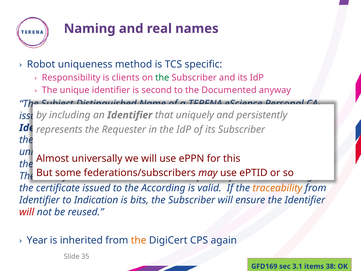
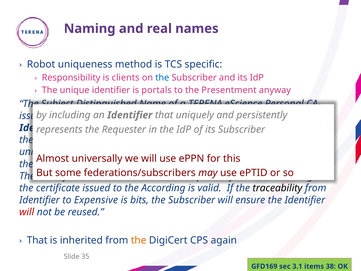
the colour: green -> blue (162, 77)
second: second -> portals (157, 90)
Documented: Documented -> Presentment (229, 90)
traceability colour: orange -> black (277, 188)
Indication: Indication -> Expensive (96, 200)
Year: Year -> That (37, 240)
